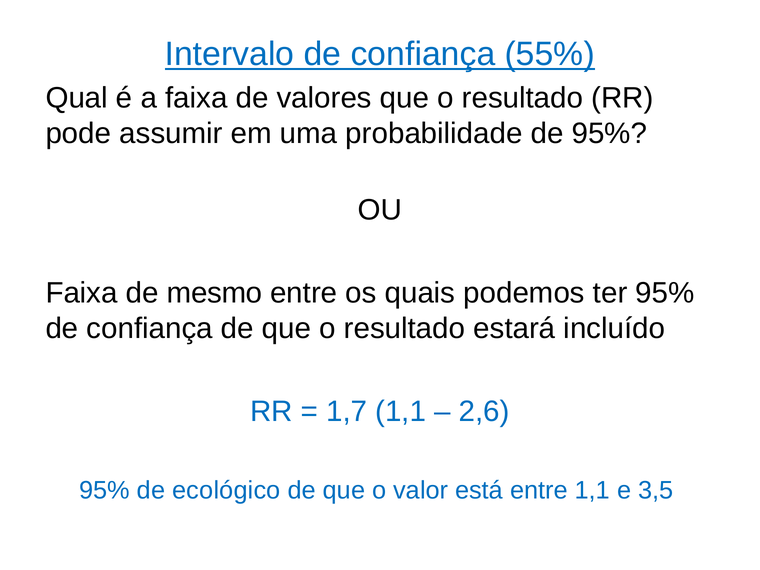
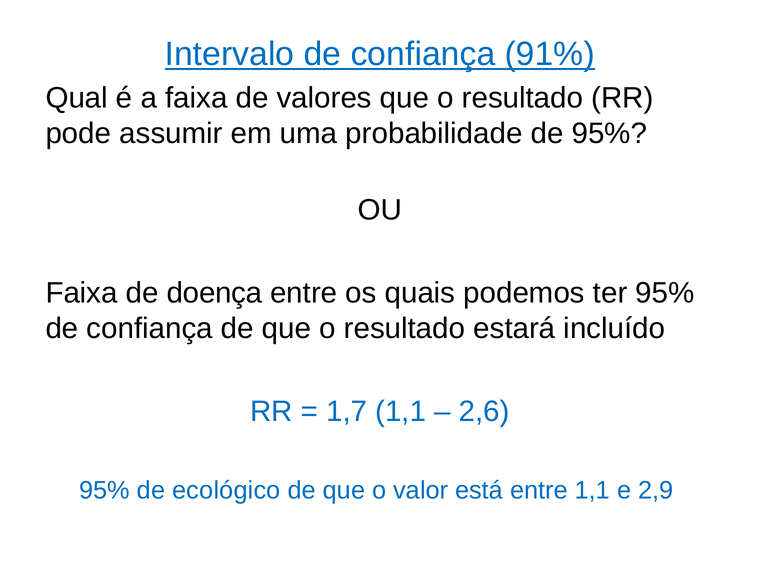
55%: 55% -> 91% (550, 54)
mesmo: mesmo -> doença (215, 293)
3,5: 3,5 -> 2,9 (656, 490)
